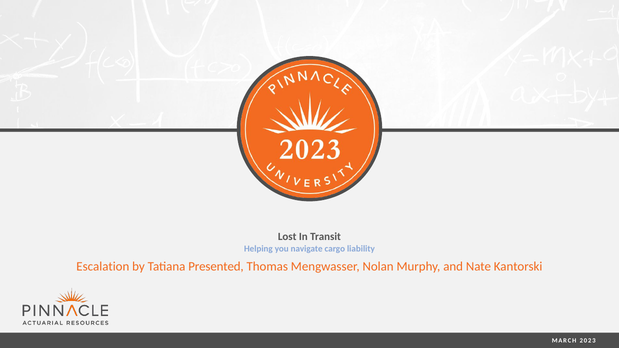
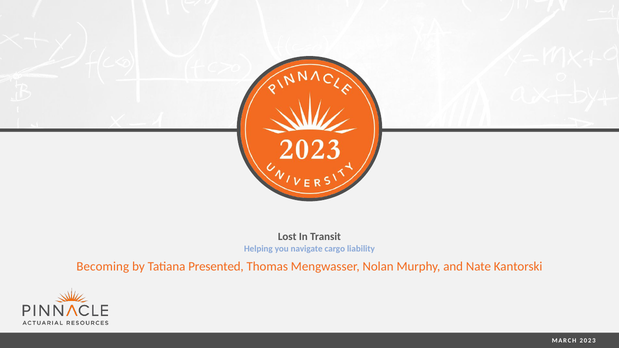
Escalation: Escalation -> Becoming (103, 267)
